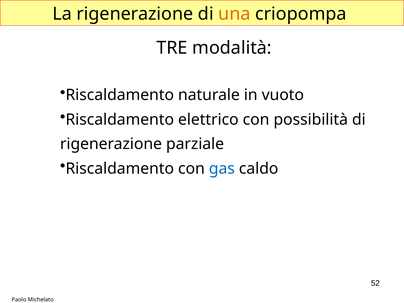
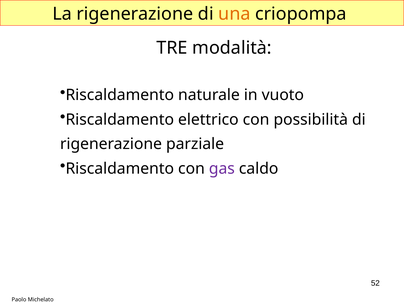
gas colour: blue -> purple (222, 169)
